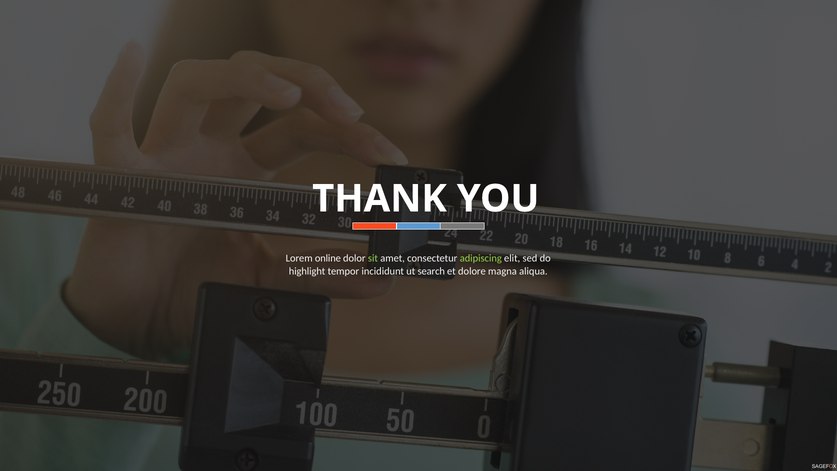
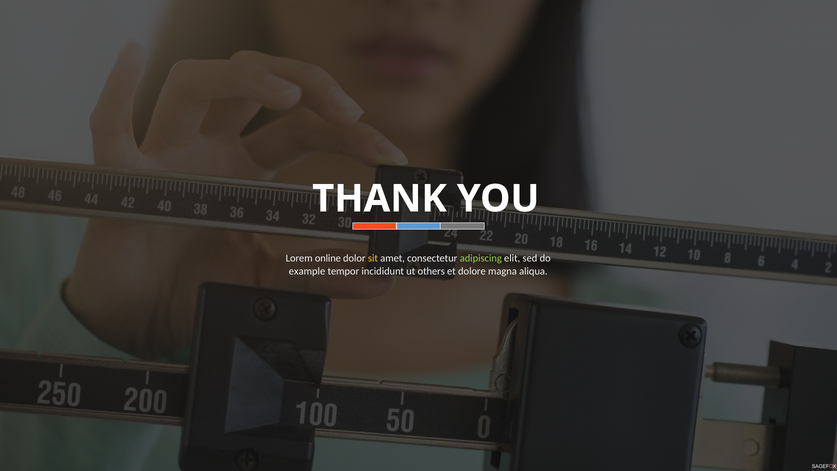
sit colour: light green -> yellow (373, 258)
highlight: highlight -> example (307, 271)
search: search -> others (431, 271)
